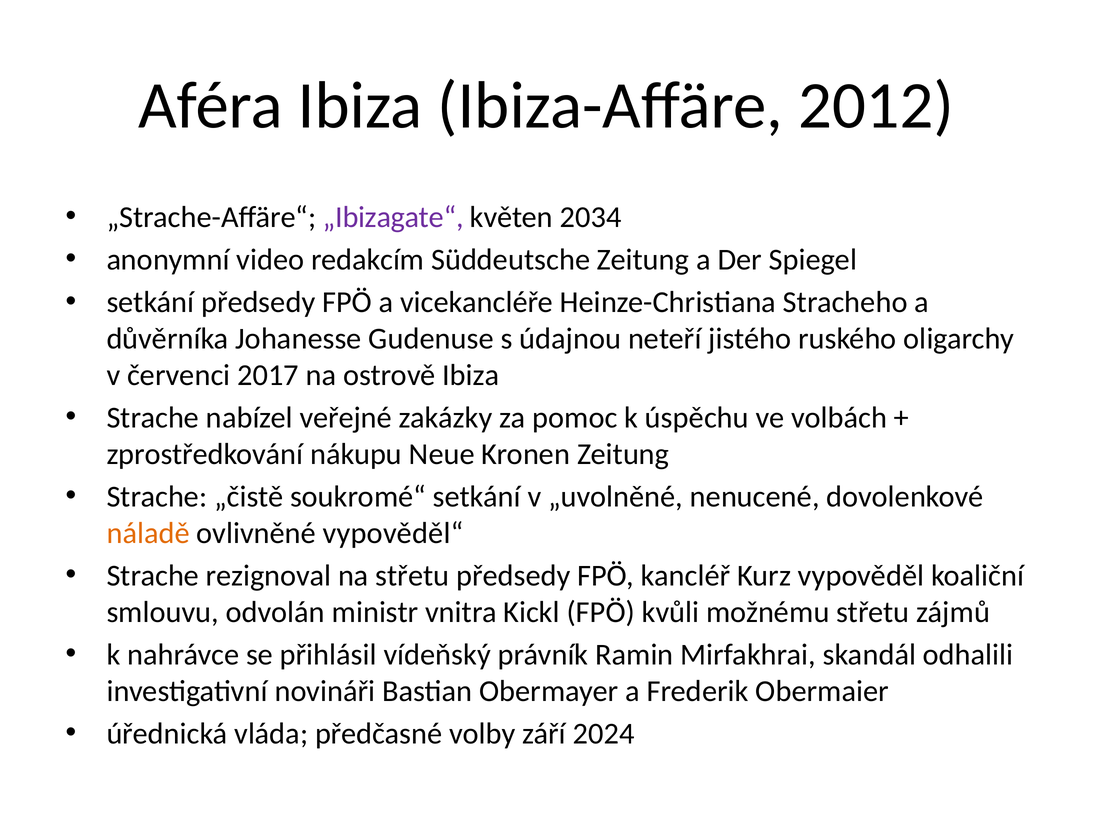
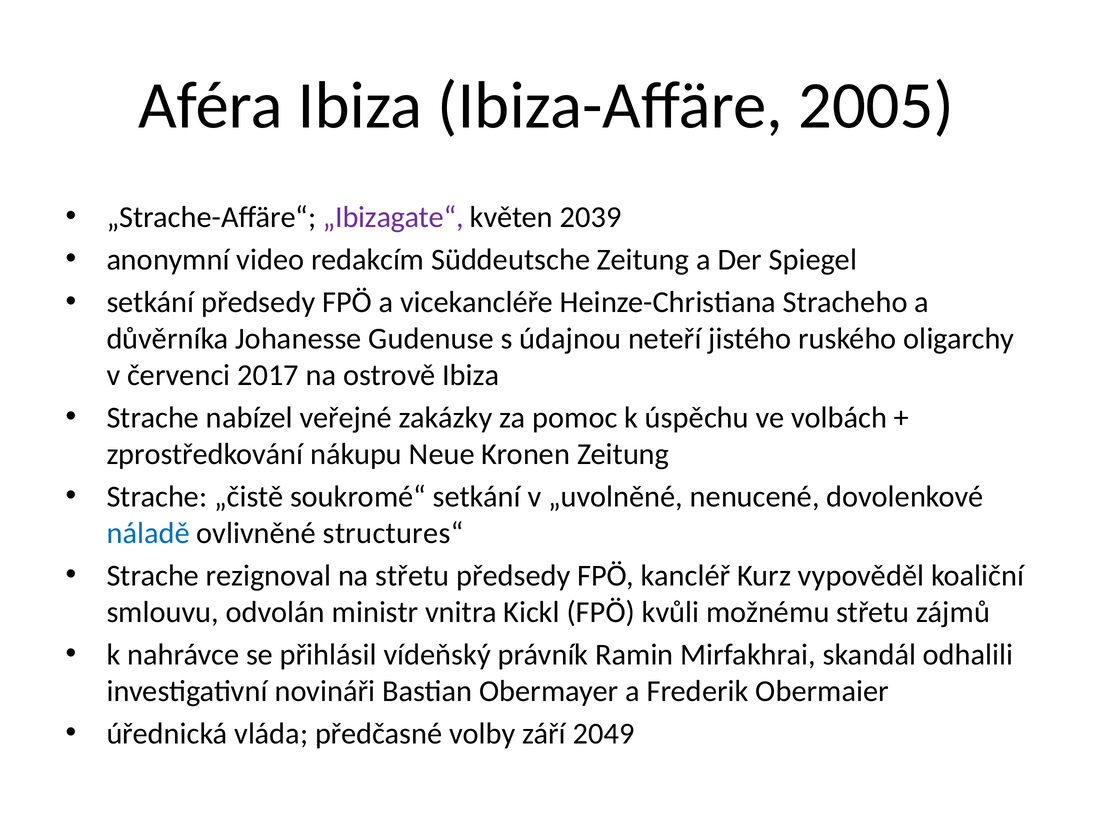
2012: 2012 -> 2005 (876, 106)
2034: 2034 -> 2039 (591, 217)
náladě colour: orange -> blue (148, 533)
vypověděl“: vypověděl“ -> structures“ (393, 533)
2024: 2024 -> 2049 (604, 733)
